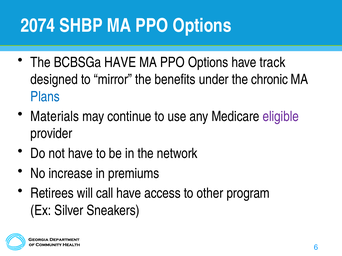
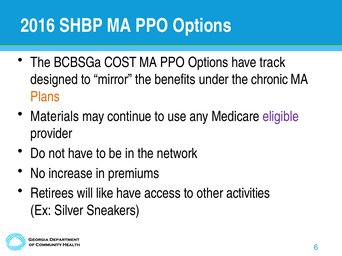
2074: 2074 -> 2016 (38, 26)
BCBSGa HAVE: HAVE -> COST (120, 63)
Plans colour: blue -> orange (45, 97)
call: call -> like (105, 194)
program: program -> activities (248, 194)
